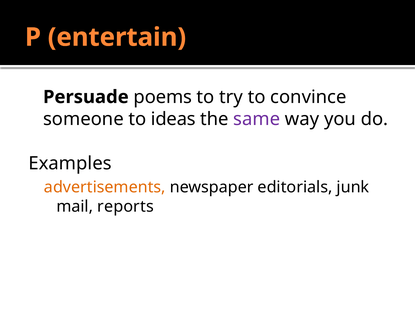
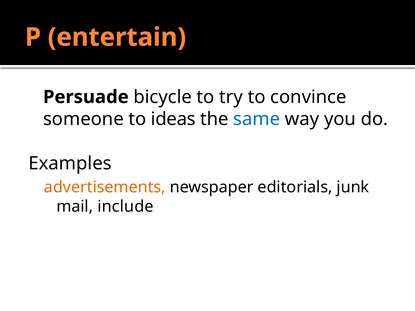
poems: poems -> bicycle (163, 97)
same colour: purple -> blue (257, 119)
reports: reports -> include (126, 207)
